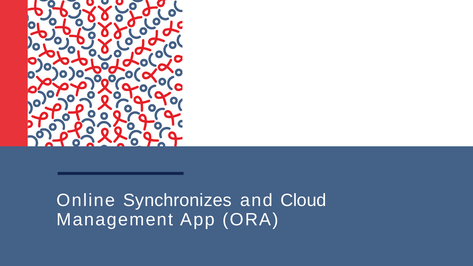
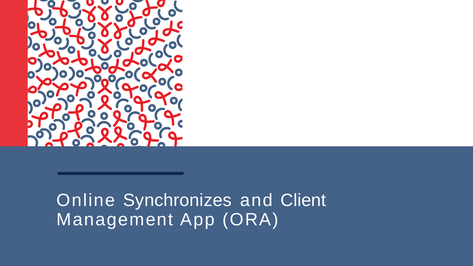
Cloud: Cloud -> Client (303, 200)
